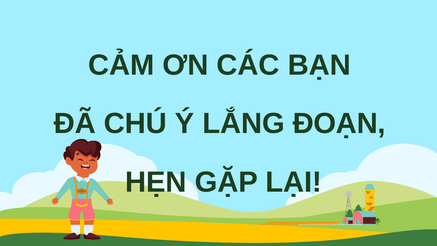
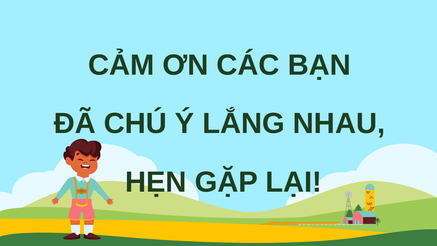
ĐOẠN: ĐOẠN -> NHAU (339, 124)
